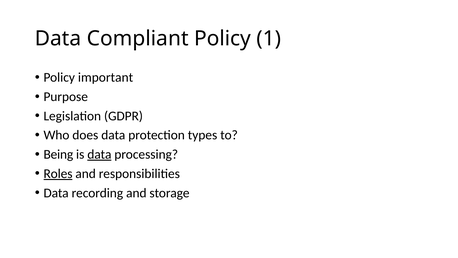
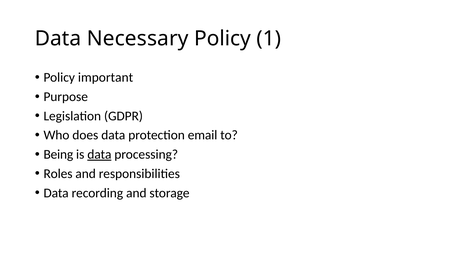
Compliant: Compliant -> Necessary (138, 38)
types: types -> email (203, 135)
Roles underline: present -> none (58, 173)
